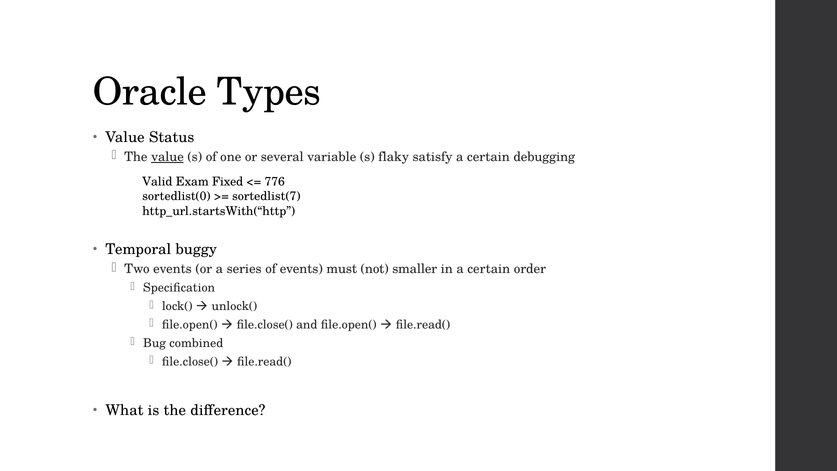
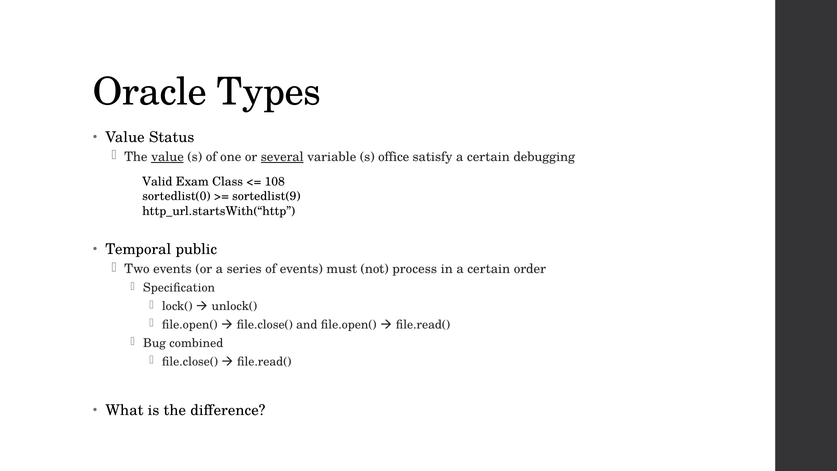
several underline: none -> present (282, 157)
flaky: flaky -> office (394, 157)
Fixed: Fixed -> Class (228, 182)
776: 776 -> 108 (275, 182)
sortedlist(7: sortedlist(7 -> sortedlist(9 (266, 196)
buggy: buggy -> public (196, 249)
smaller: smaller -> process (415, 269)
